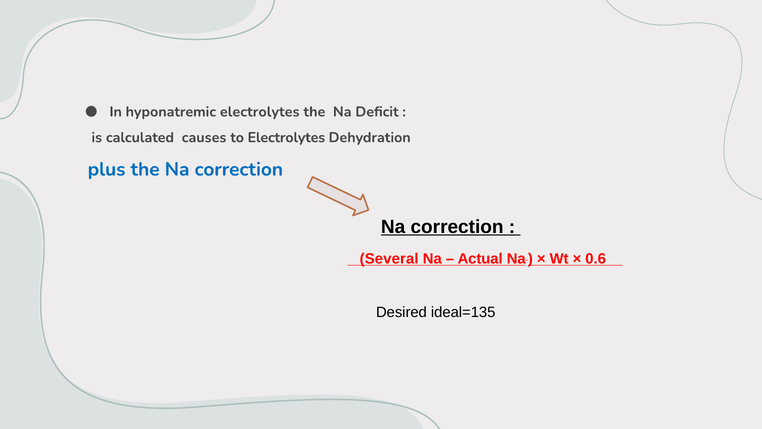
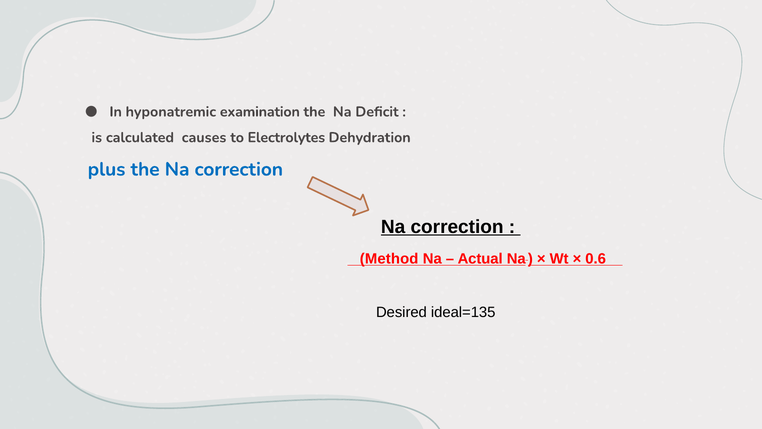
hyponatremic electrolytes: electrolytes -> examination (260, 112)
Several: Several -> Method (389, 259)
